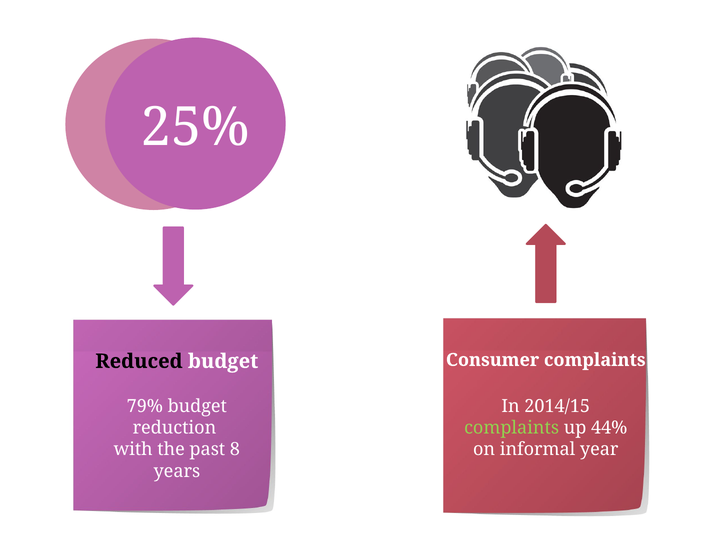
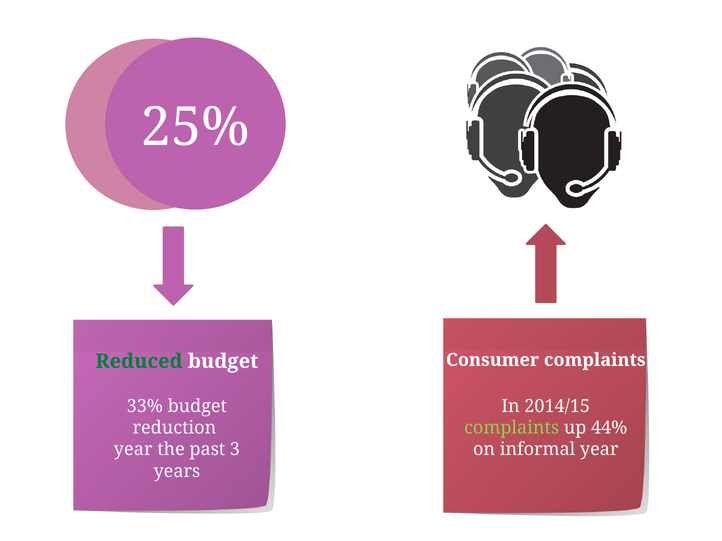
Reduced colour: black -> green (139, 362)
79%: 79% -> 33% (145, 407)
with: with -> year (133, 450)
8: 8 -> 3 (235, 450)
